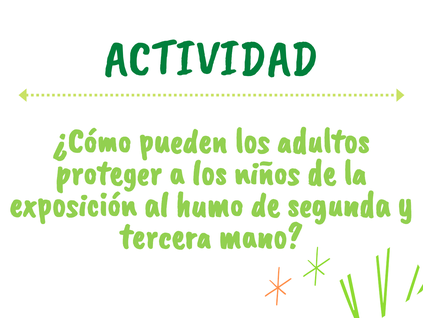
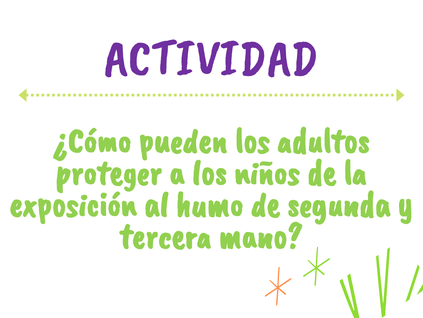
ACTIVIDAD colour: green -> purple (211, 58)
